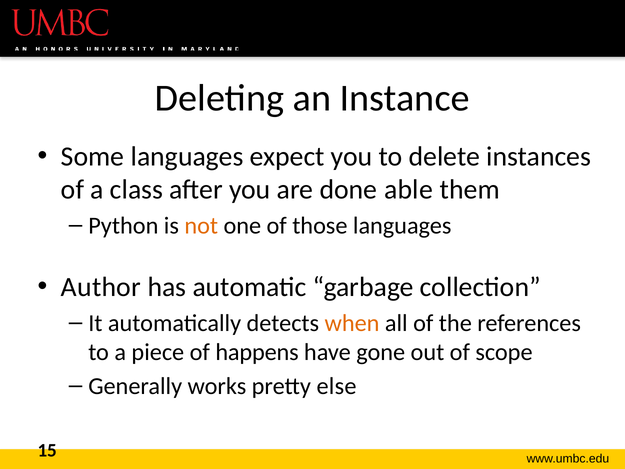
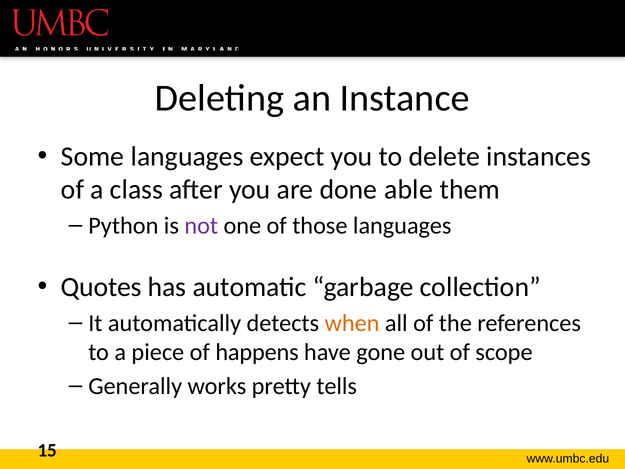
not colour: orange -> purple (201, 226)
Author: Author -> Quotes (101, 287)
else: else -> tells (337, 386)
